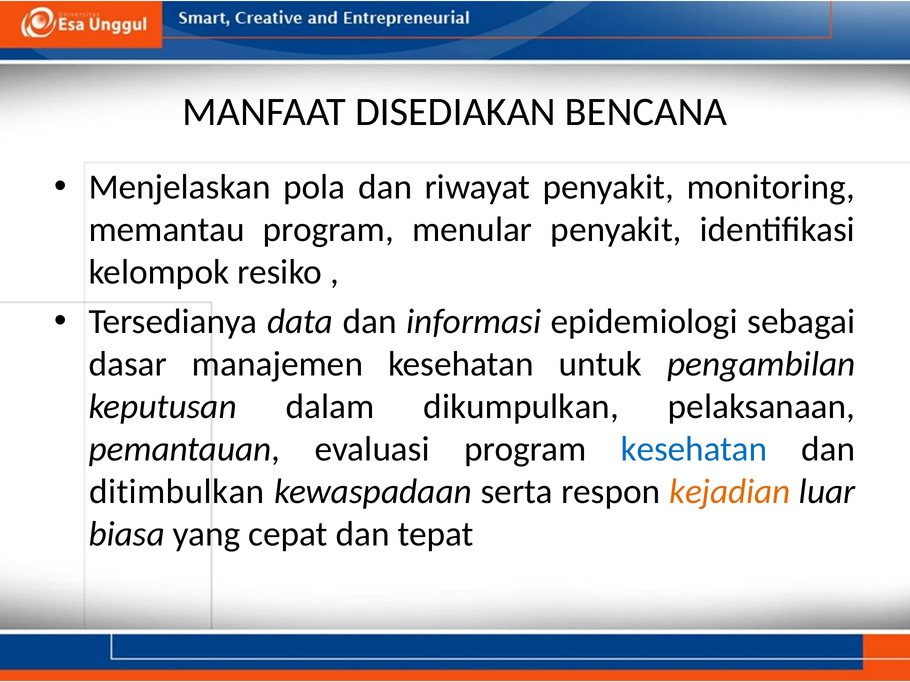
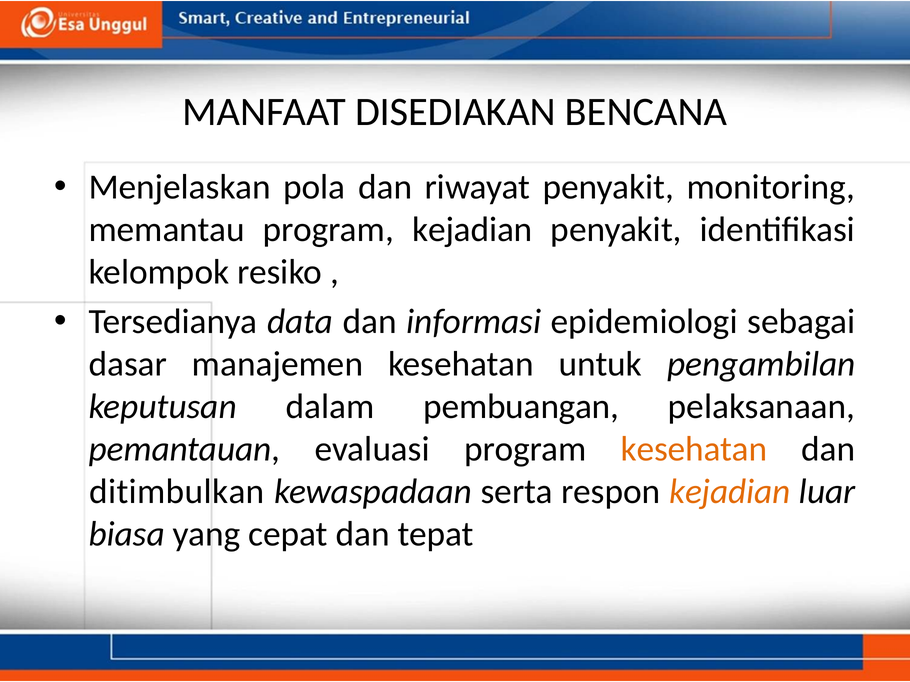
program menular: menular -> kejadian (472, 230)
dikumpulkan: dikumpulkan -> pembuangan (521, 407)
kesehatan colour: blue -> orange (694, 449)
